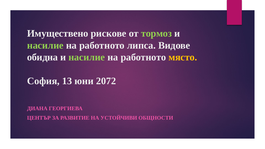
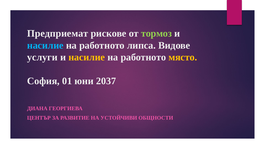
Имуществено: Имуществено -> Предприемат (58, 33)
насилие colour: light green -> light blue (45, 45)
обидна: обидна -> услуги (42, 57)
насилие colour: light green -> yellow (87, 57)
13: 13 -> 01 (67, 81)
2072: 2072 -> 2037 (106, 81)
